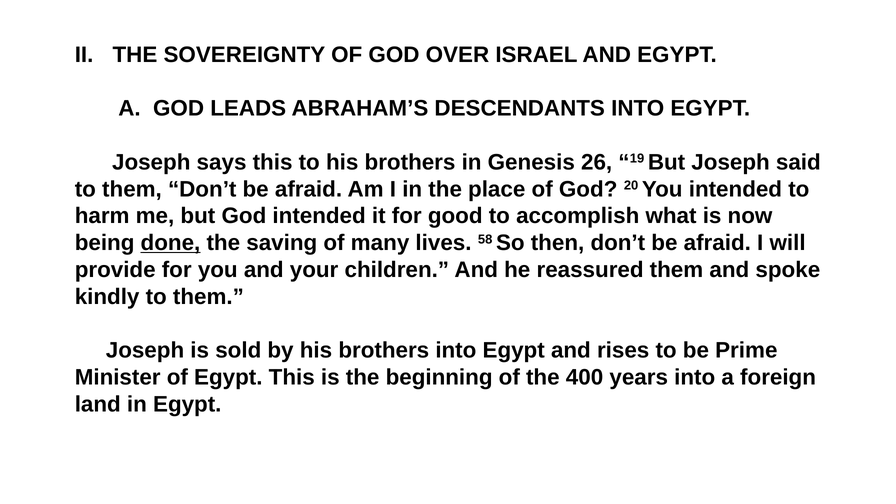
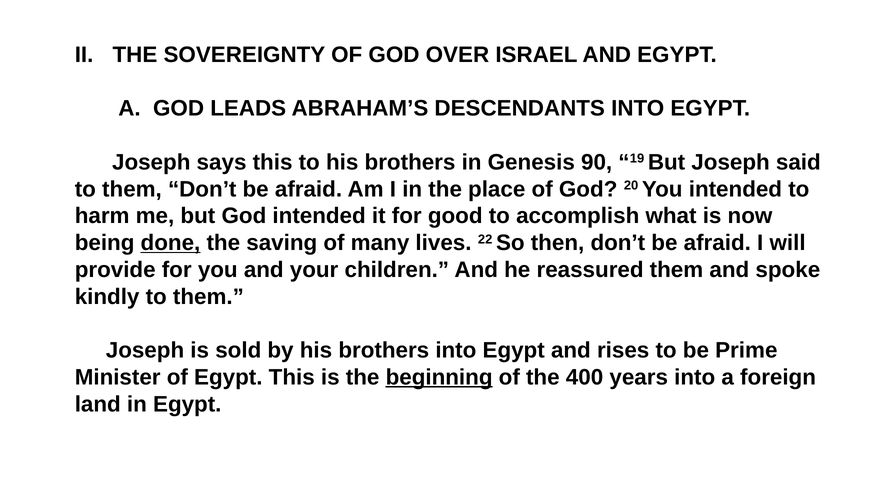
26: 26 -> 90 (597, 162)
58: 58 -> 22 (485, 239)
beginning underline: none -> present (439, 377)
